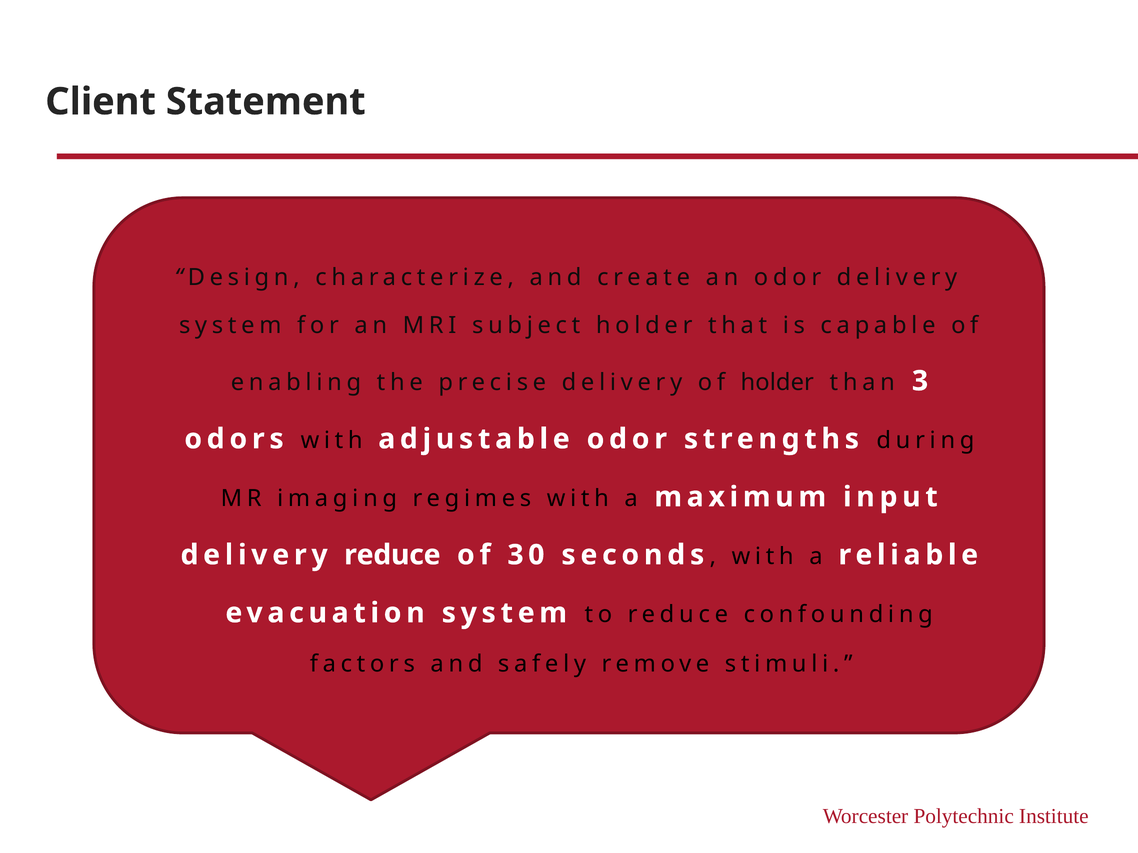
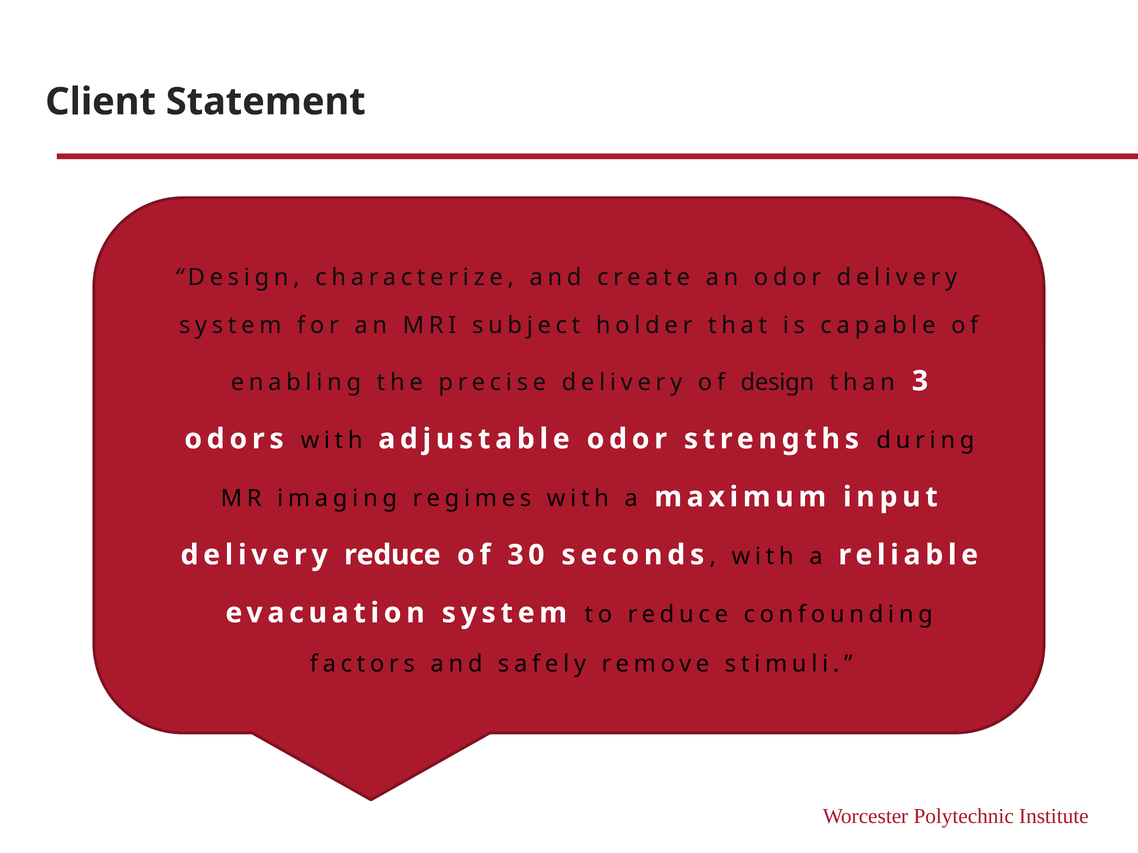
of holder: holder -> design (777, 383)
